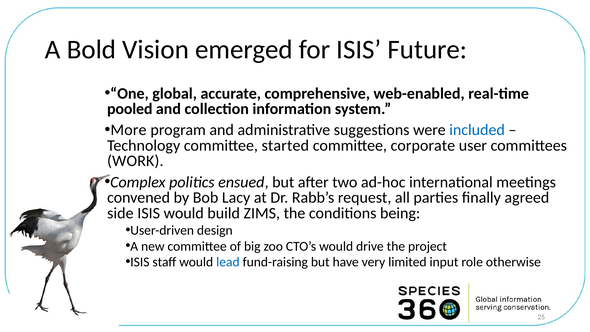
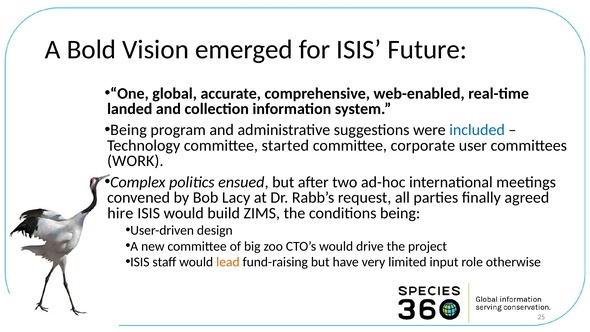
pooled: pooled -> landed (130, 109)
More: More -> Being (129, 130)
side: side -> hire (120, 213)
lead colour: blue -> orange (228, 262)
